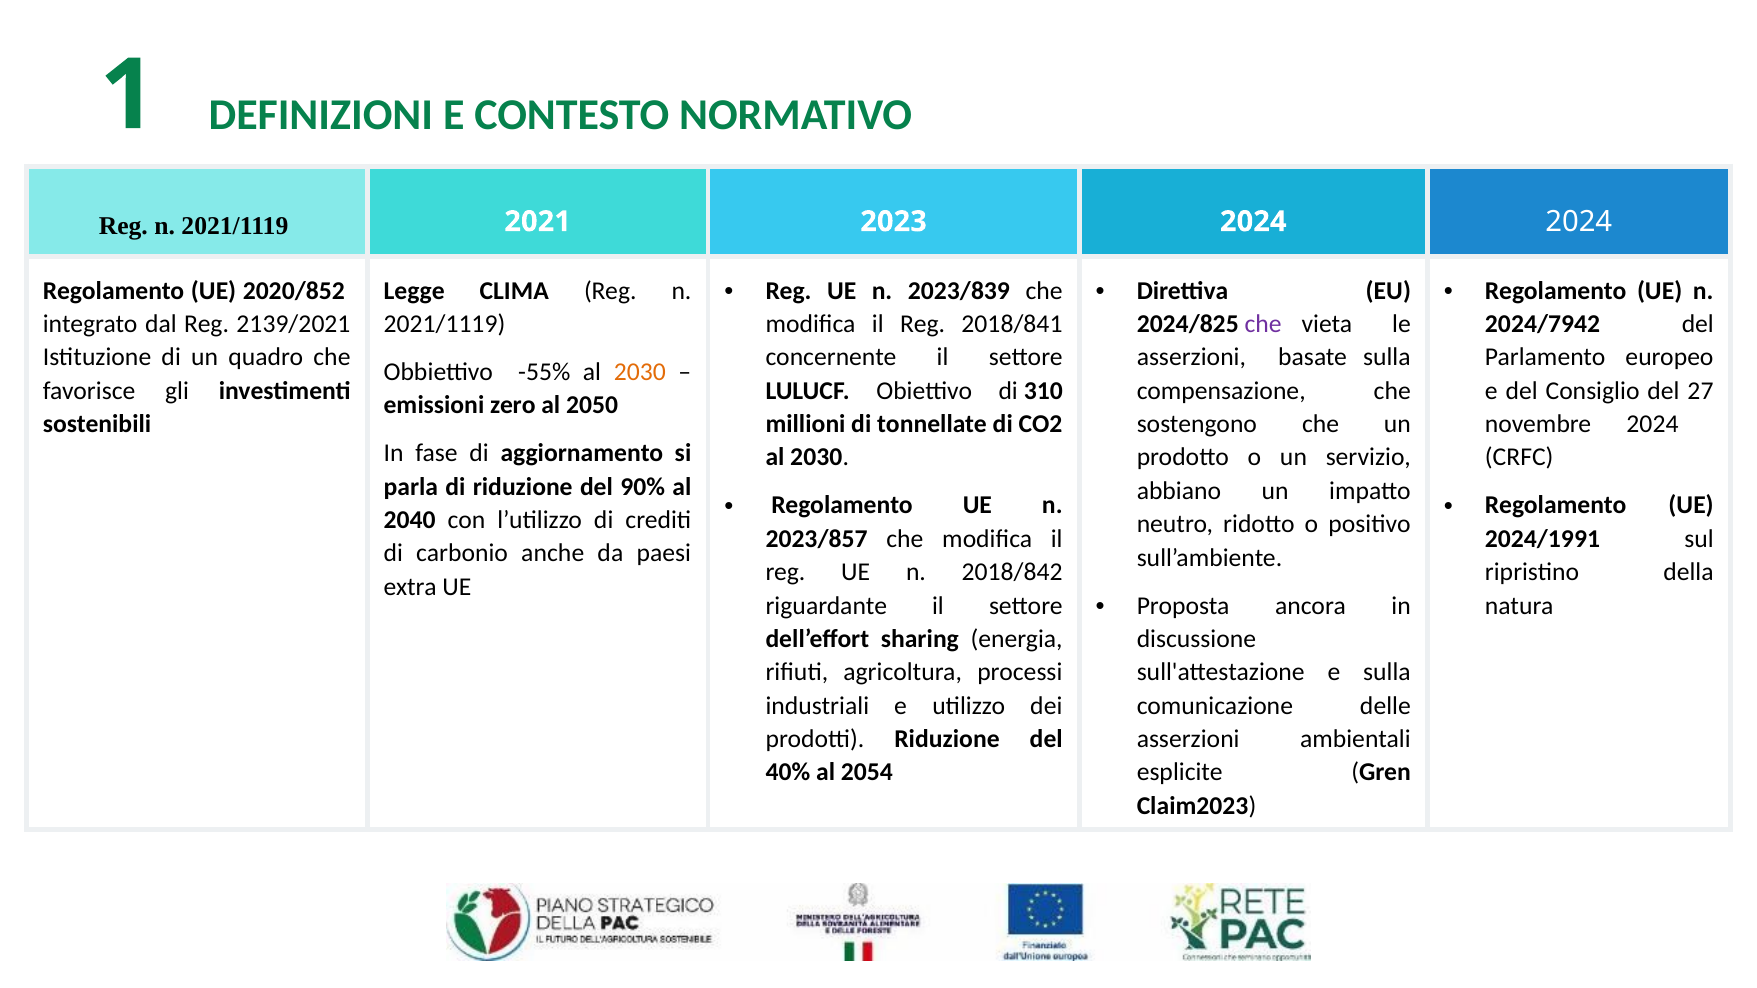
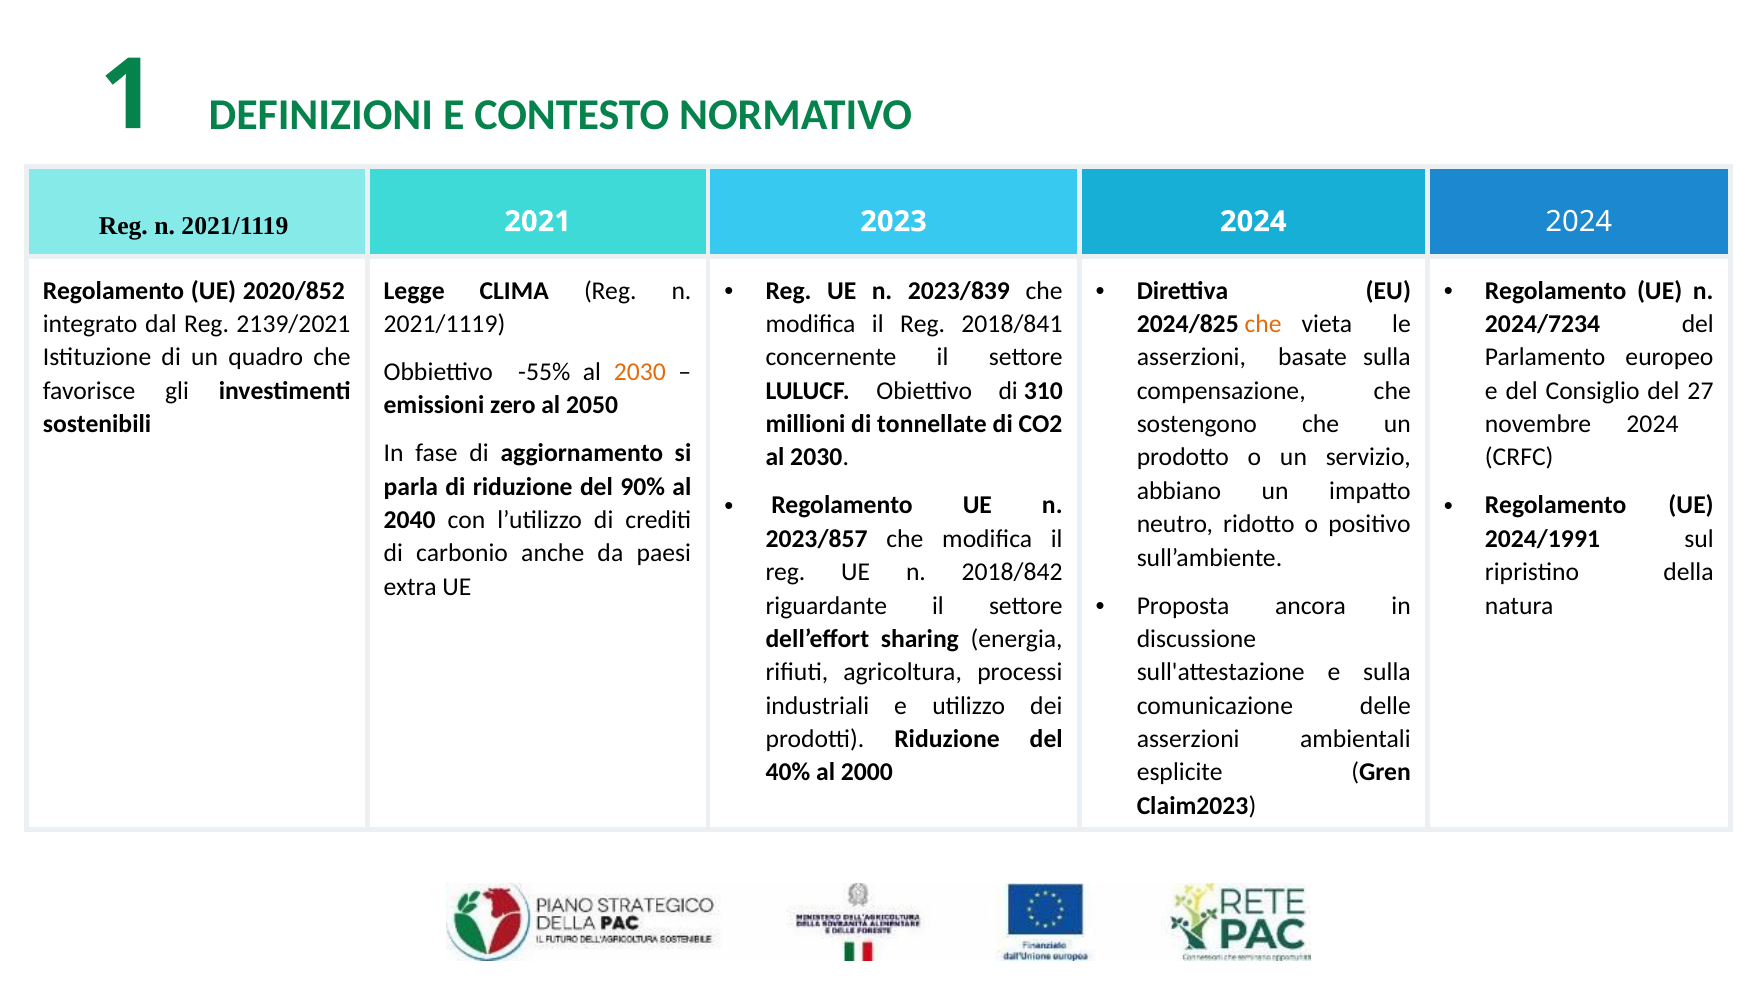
che colour: purple -> orange (1263, 324)
2024/7942: 2024/7942 -> 2024/7234 (1543, 324)
2054: 2054 -> 2000 (867, 773)
